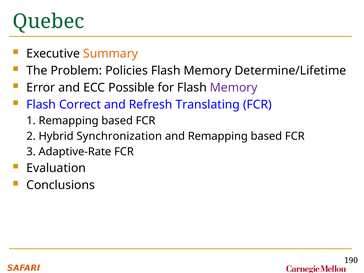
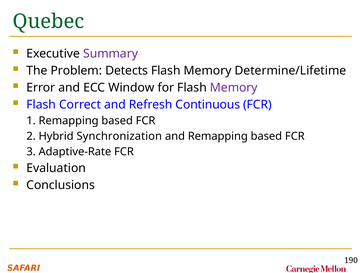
Summary colour: orange -> purple (111, 54)
Policies: Policies -> Detects (127, 71)
Possible: Possible -> Window (131, 88)
Translating: Translating -> Continuous (208, 105)
